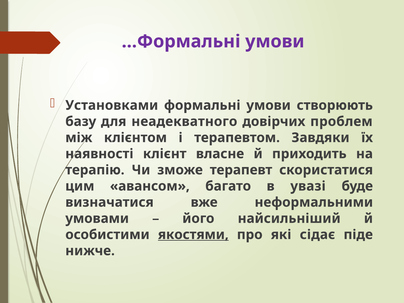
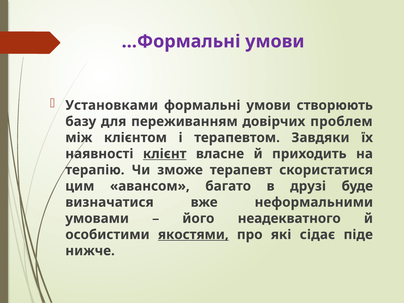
неадекватного: неадекватного -> переживанням (184, 121)
клієнт underline: none -> present (165, 154)
увазі: увазі -> друзі (308, 186)
найсильніший: найсильніший -> неадекватного (289, 218)
